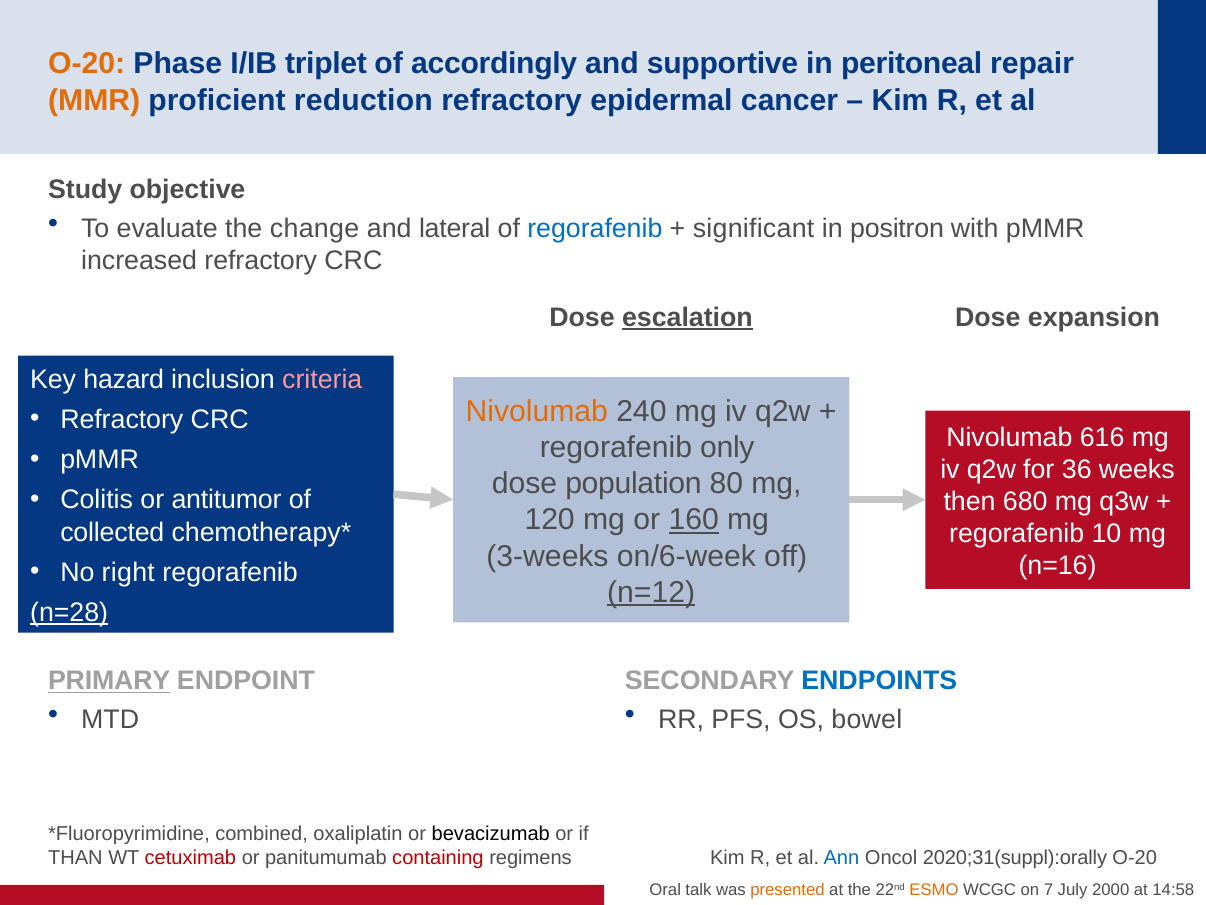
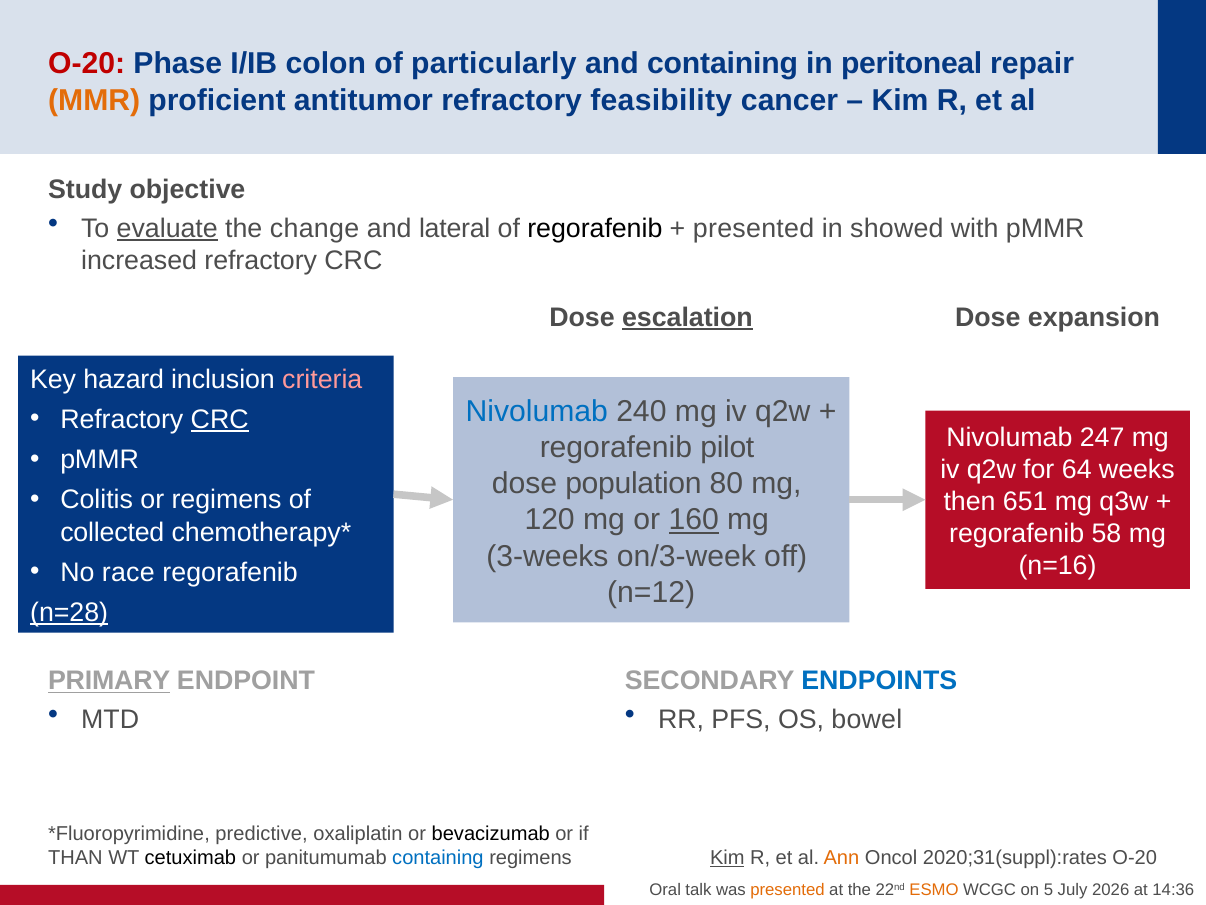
O-20 colour: orange -> red (87, 64)
triplet: triplet -> colon (326, 64)
accordingly: accordingly -> particularly (494, 64)
and supportive: supportive -> containing (722, 64)
reduction: reduction -> antitumor (363, 100)
epidermal: epidermal -> feasibility (661, 100)
evaluate underline: none -> present (167, 228)
regorafenib colour: blue -> black (595, 228)
significant: significant -> presented (754, 228)
positron: positron -> showed (897, 228)
Nivolumab colour: orange -> blue (537, 411)
CRC underline: none -> present (220, 419)
616: 616 -> 247 (1102, 437)
only: only -> pilot (727, 447)
36: 36 -> 64 (1077, 469)
or antitumor: antitumor -> regimens (226, 500)
680: 680 -> 651 (1025, 501)
10: 10 -> 58 (1106, 533)
on/6-week: on/6-week -> on/3-week (686, 556)
right: right -> race (128, 572)
n=12 underline: present -> none (651, 592)
combined: combined -> predictive (262, 833)
cetuximab colour: red -> black (190, 858)
containing colour: red -> blue (438, 858)
Kim underline: none -> present (727, 858)
Ann colour: blue -> orange (841, 858)
2020;31(suppl):orally: 2020;31(suppl):orally -> 2020;31(suppl):rates (1015, 858)
7: 7 -> 5 (1048, 889)
2000: 2000 -> 2026 (1111, 889)
14:58: 14:58 -> 14:36 (1173, 889)
